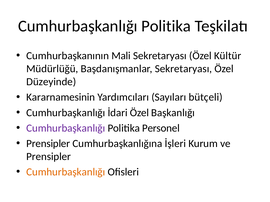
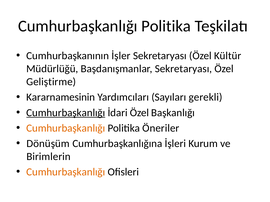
Mali: Mali -> İşler (121, 56)
Düzeyinde: Düzeyinde -> Geliştirme (51, 82)
bütçeli: bütçeli -> gerekli (206, 97)
Cumhurbaşkanlığı underline: none -> present (66, 113)
Cumhurbaşkanlığı colour: purple -> orange (66, 128)
Personel: Personel -> Öneriler (161, 128)
Prensipler: Prensipler -> Dönüşüm (48, 144)
Prensipler: Prensipler -> Birimlerin (49, 157)
